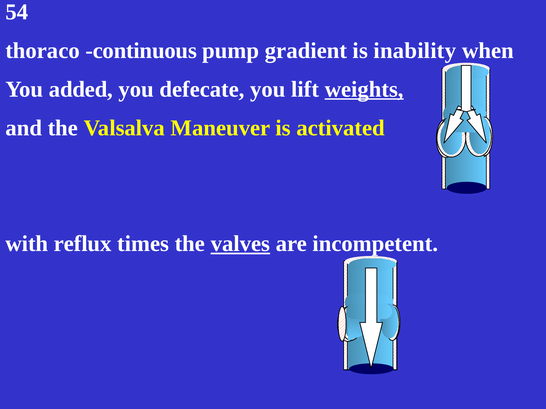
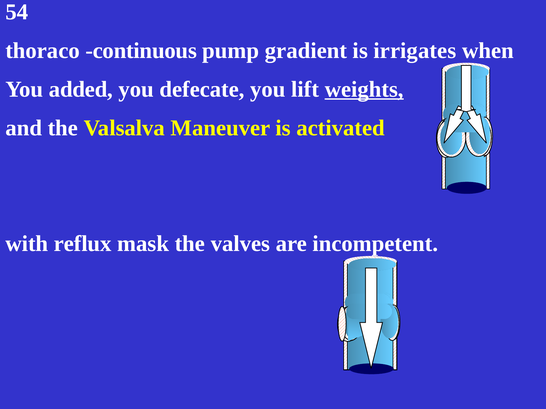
inability: inability -> irrigates (415, 51)
times: times -> mask (143, 244)
valves underline: present -> none (240, 244)
